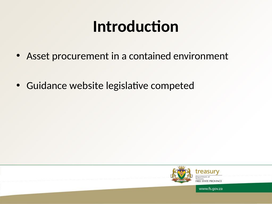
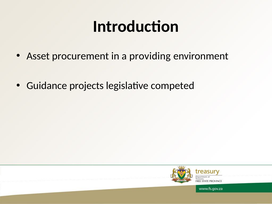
contained: contained -> providing (150, 56)
website: website -> projects (87, 86)
